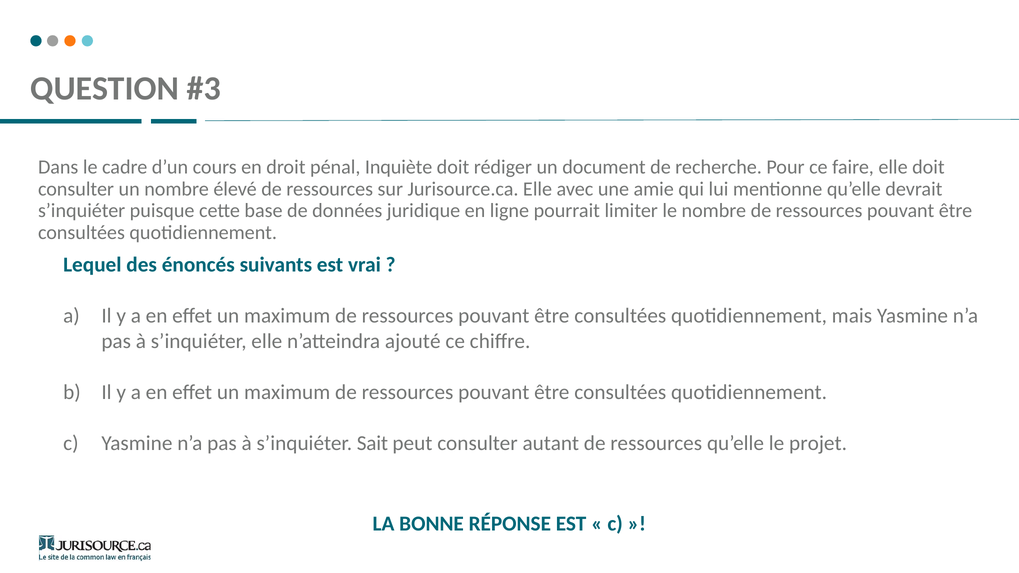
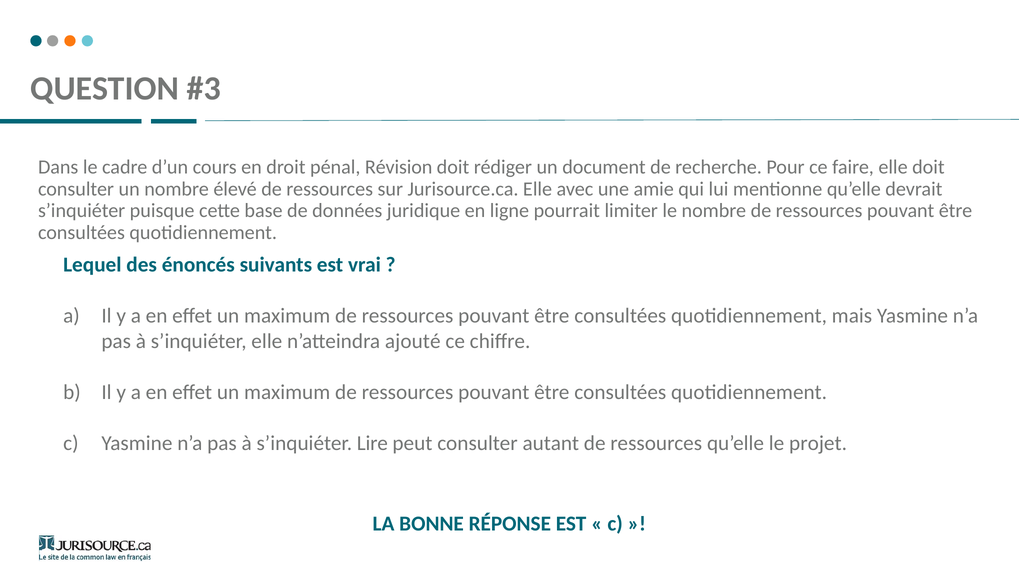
Inquiète: Inquiète -> Révision (399, 167)
Sait: Sait -> Lire (372, 443)
